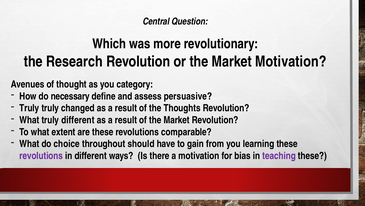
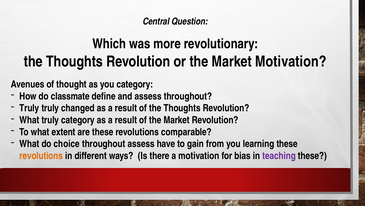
Research: Research -> Thoughts (75, 61)
necessary: necessary -> classmate (70, 96)
assess persuasive: persuasive -> throughout (188, 96)
truly different: different -> category (78, 120)
throughout should: should -> assess (141, 143)
revolutions colour: purple -> orange (41, 155)
